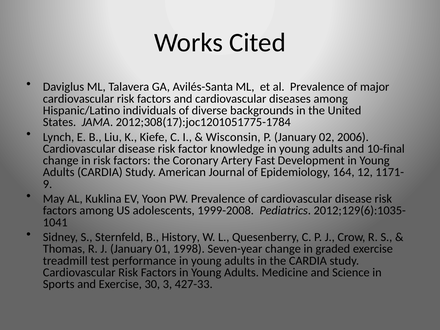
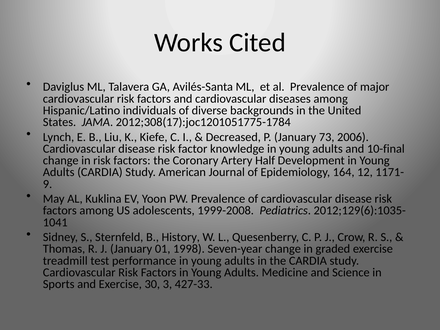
Wisconsin: Wisconsin -> Decreased (233, 137)
02: 02 -> 73 (327, 137)
Fast: Fast -> Half (265, 160)
